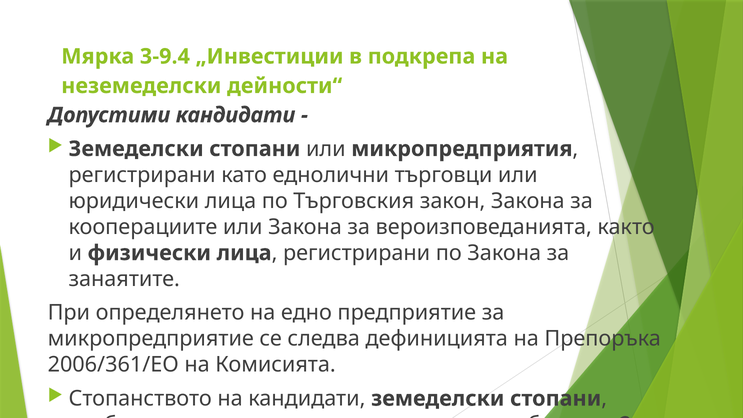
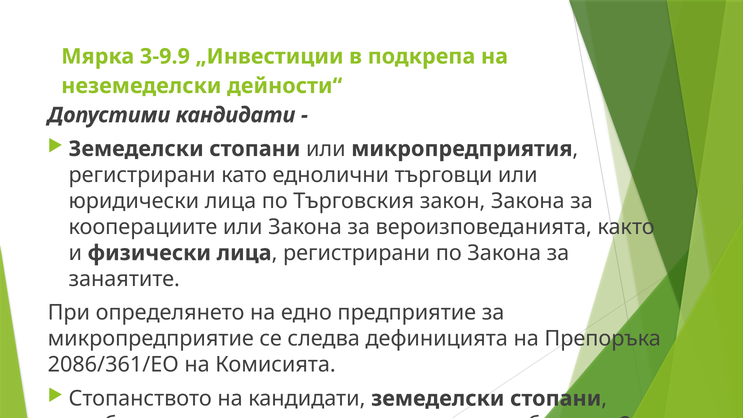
3-9.4: 3-9.4 -> 3-9.9 (165, 56)
2006/361/ЕО: 2006/361/ЕО -> 2086/361/ЕО (113, 365)
